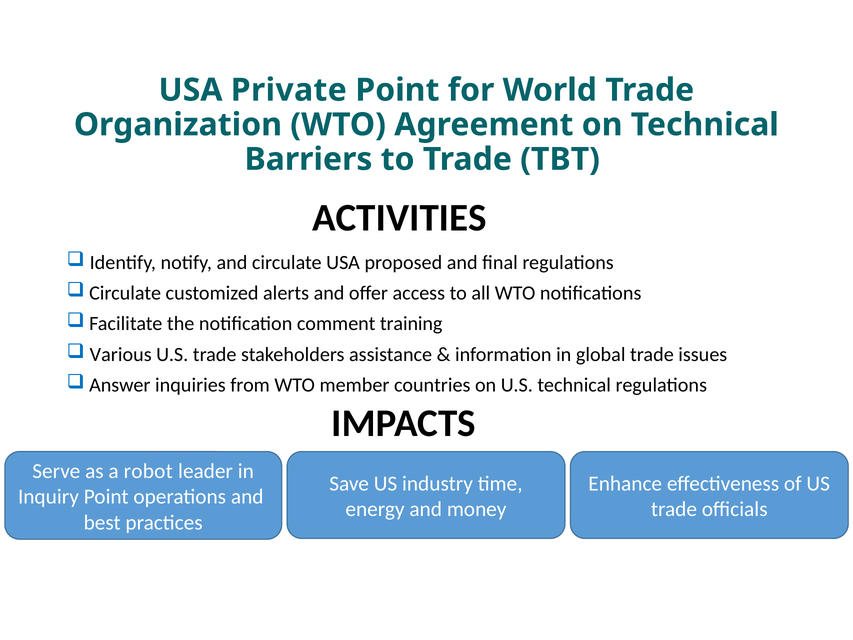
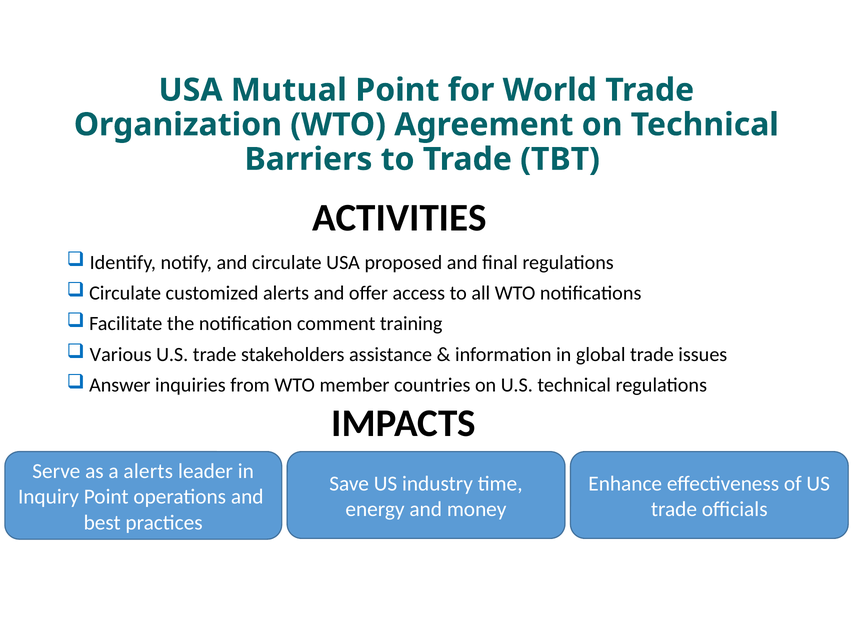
Private: Private -> Mutual (289, 90)
a robot: robot -> alerts (148, 471)
